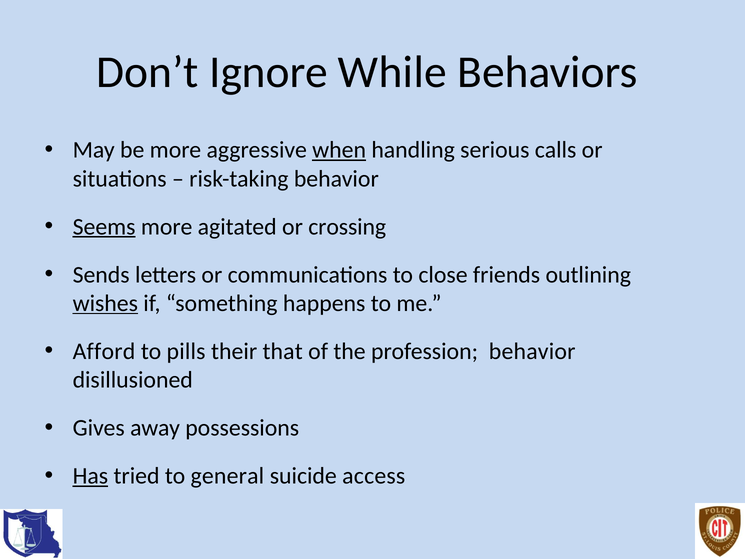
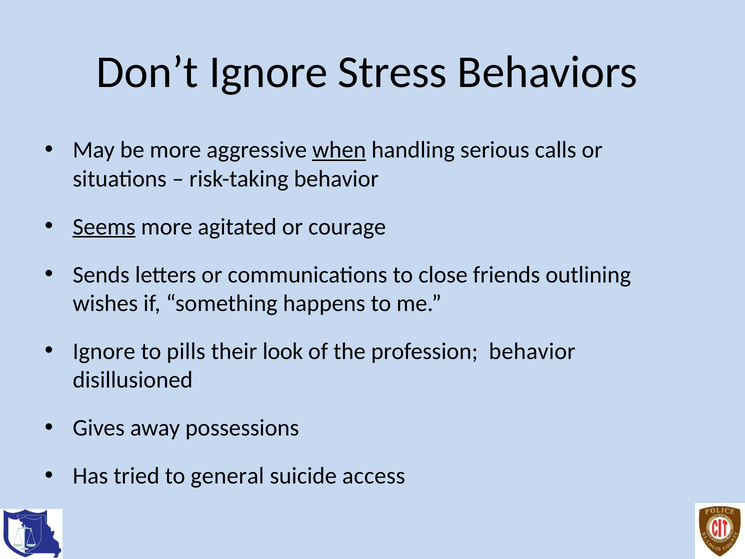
While: While -> Stress (393, 72)
crossing: crossing -> courage (347, 227)
wishes underline: present -> none (105, 303)
Afford: Afford -> Ignore (104, 351)
that: that -> look (283, 351)
Has underline: present -> none (90, 476)
